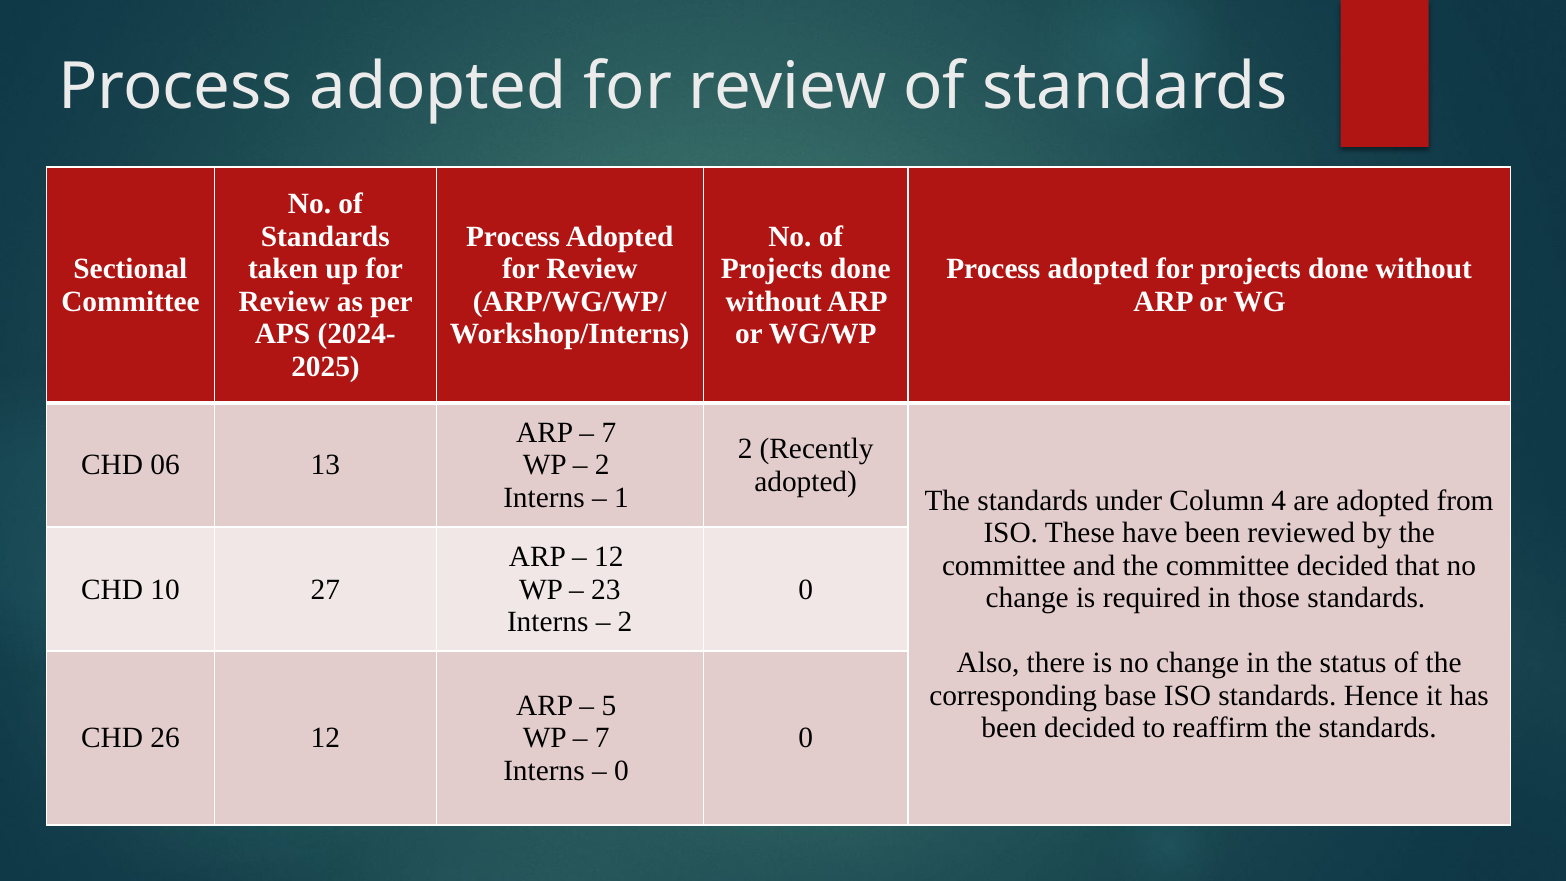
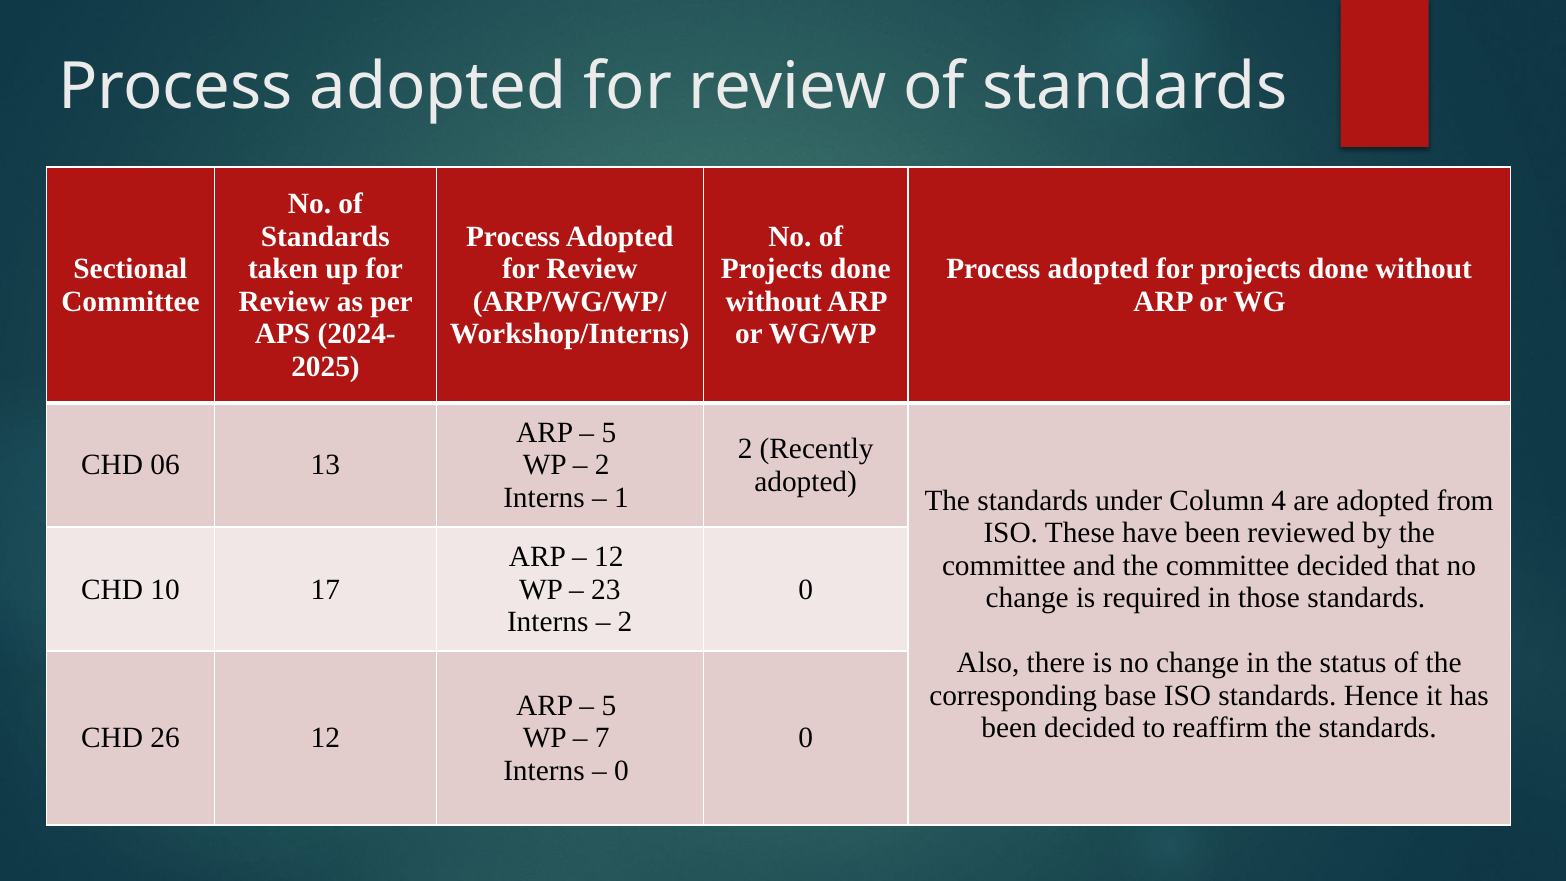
7: 7 -> 5 (609, 433)
27: 27 -> 17 (325, 589)
